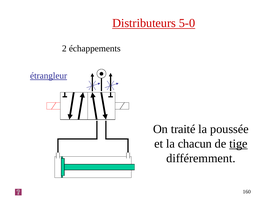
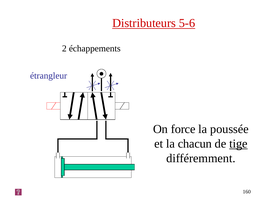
5-0: 5-0 -> 5-6 (187, 23)
étrangleur underline: present -> none (49, 76)
traité: traité -> force (183, 129)
